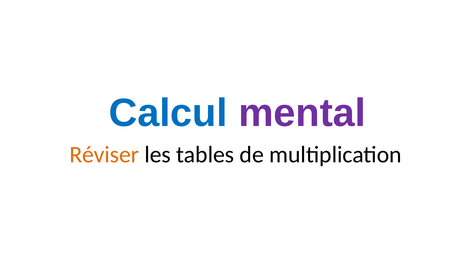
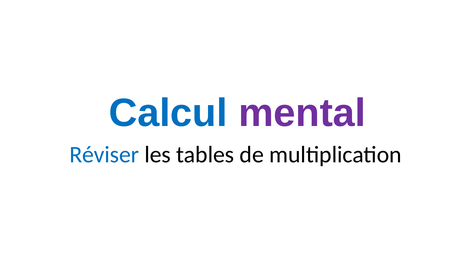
Réviser colour: orange -> blue (104, 155)
